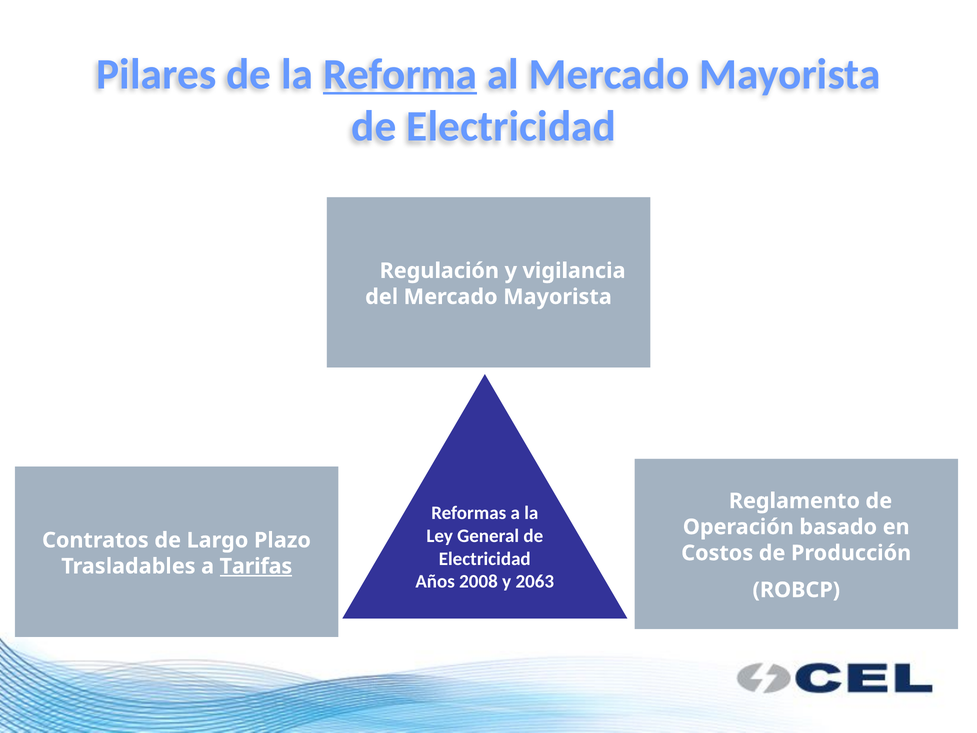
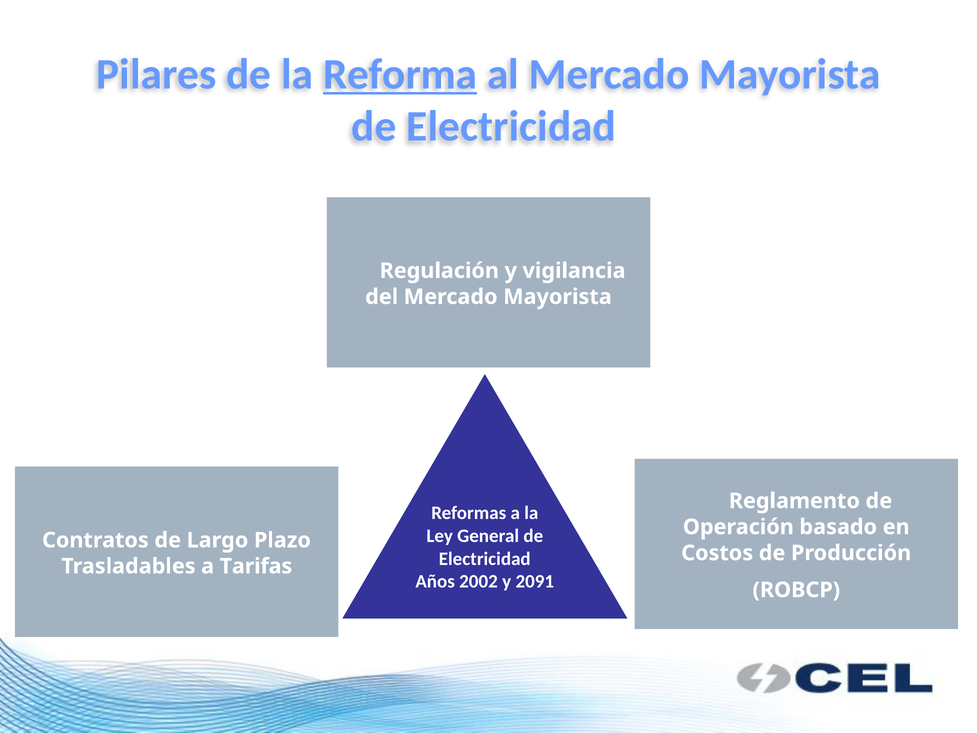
Tarifas underline: present -> none (256, 566)
2008: 2008 -> 2002 (478, 581)
2063: 2063 -> 2091 (535, 581)
